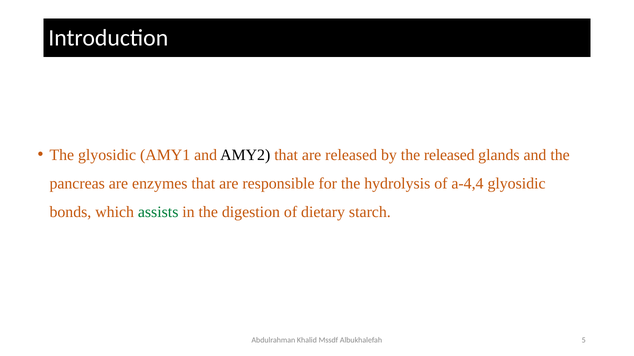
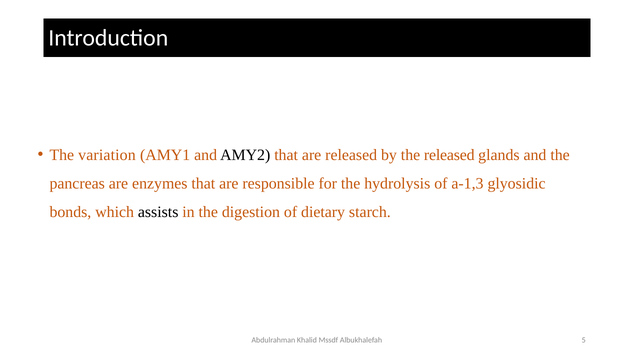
The glyosidic: glyosidic -> variation (107, 155)
a-4,4: a-4,4 -> a-1,3 (467, 184)
assists colour: green -> black (158, 212)
